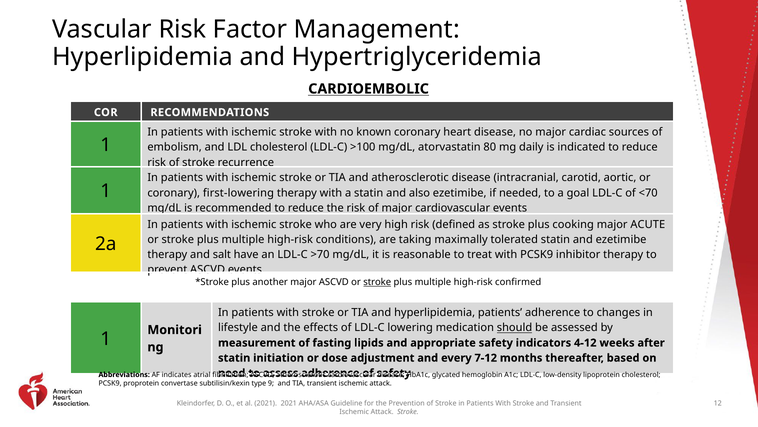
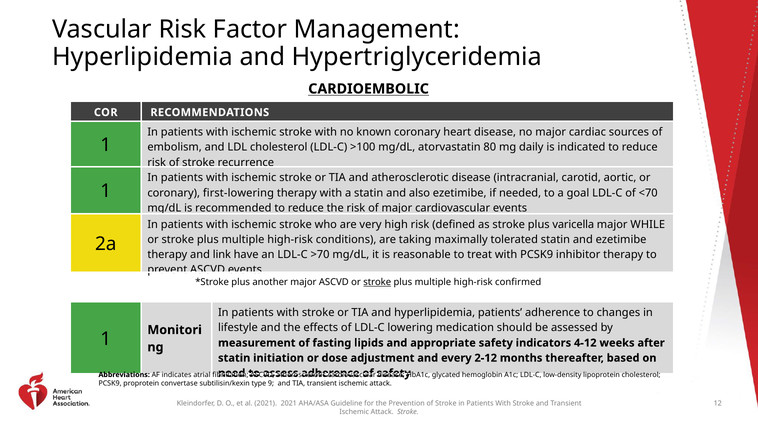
cooking: cooking -> varicella (573, 224)
ACUTE: ACUTE -> WHILE (648, 224)
salt: salt -> link (222, 254)
should underline: present -> none (515, 327)
7-12: 7-12 -> 2-12 (486, 357)
